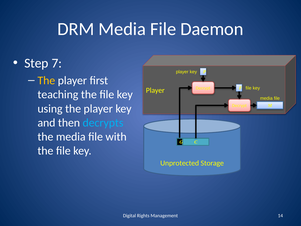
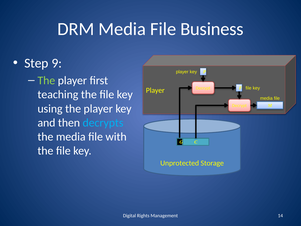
Daemon: Daemon -> Business (212, 29)
7: 7 -> 9 (57, 63)
The colour: yellow -> light green (46, 80)
